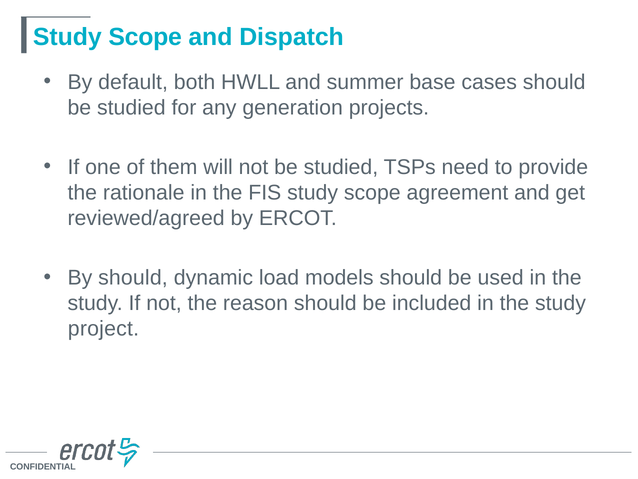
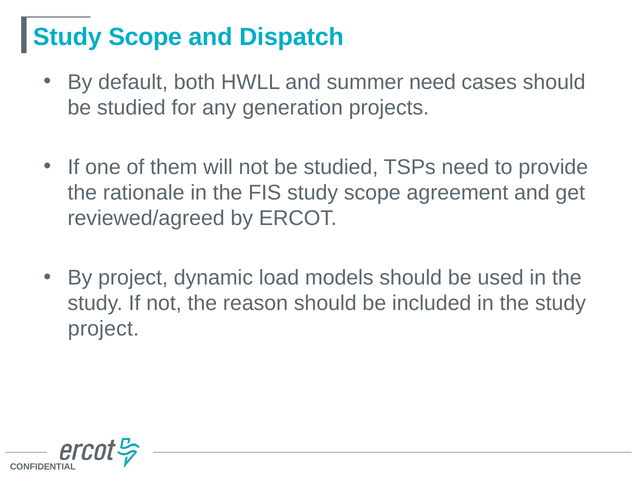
summer base: base -> need (433, 82)
By should: should -> project (133, 278)
